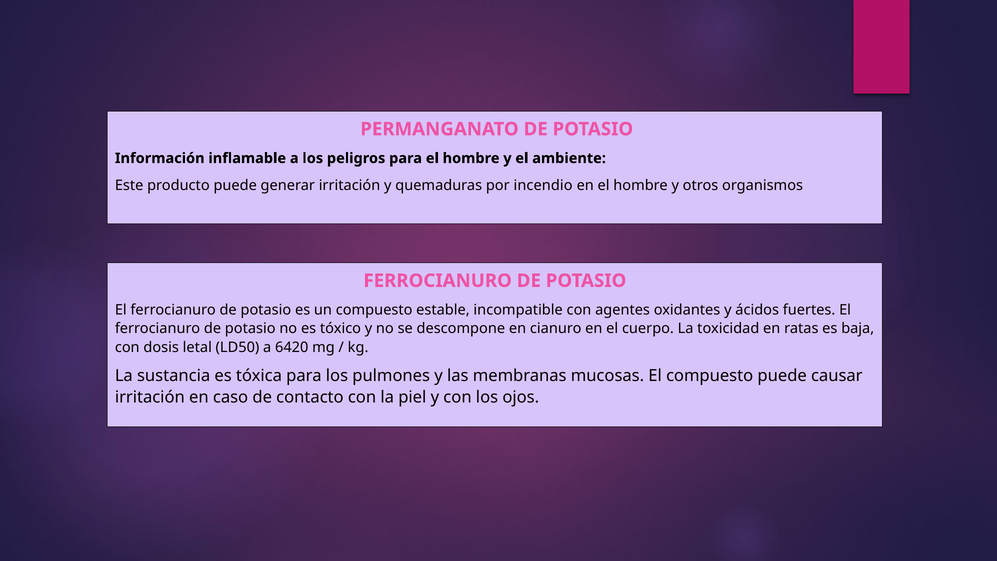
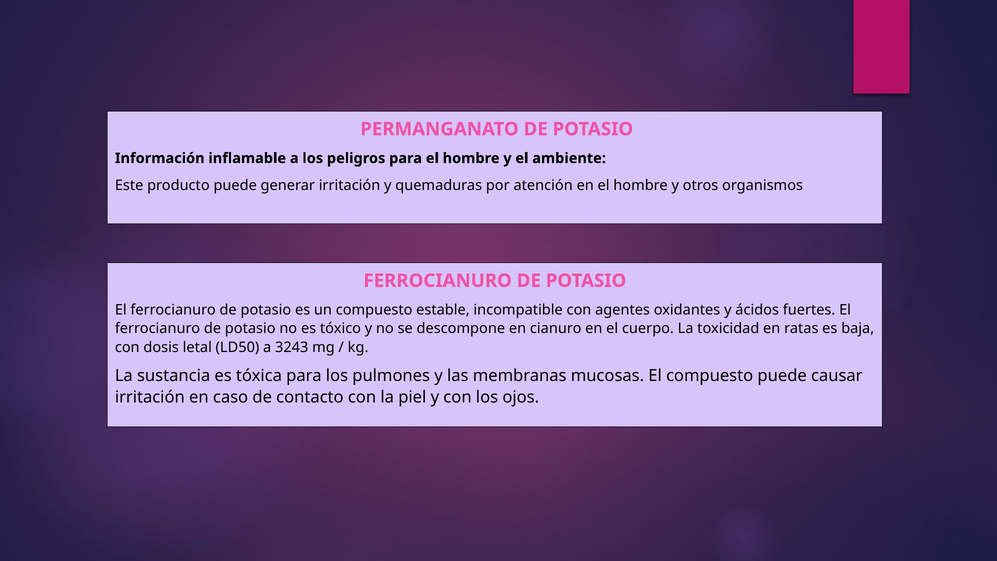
incendio: incendio -> atención (543, 185)
6420: 6420 -> 3243 (292, 347)
